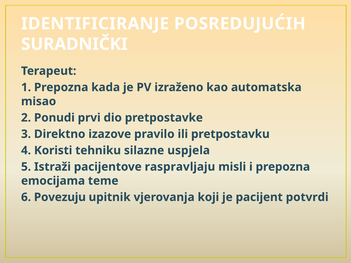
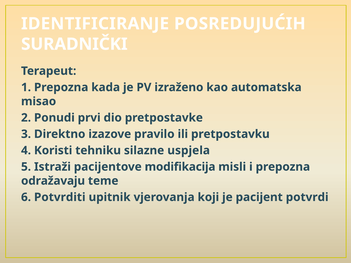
raspravljaju: raspravljaju -> modifikacija (180, 167)
emocijama: emocijama -> odražavaju (53, 181)
Povezuju: Povezuju -> Potvrditi (60, 197)
